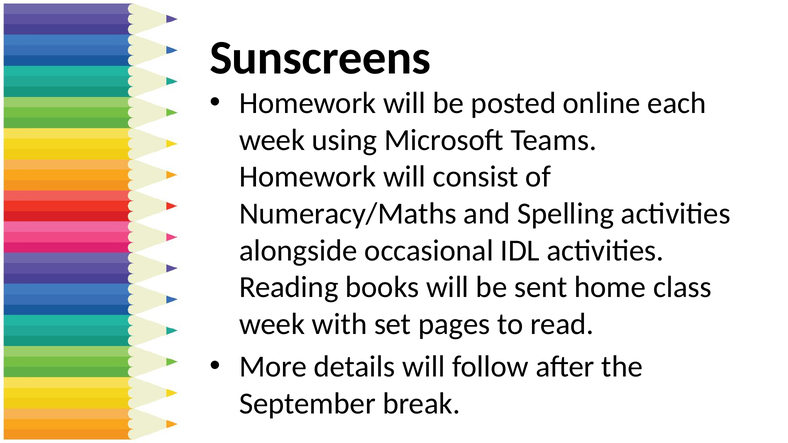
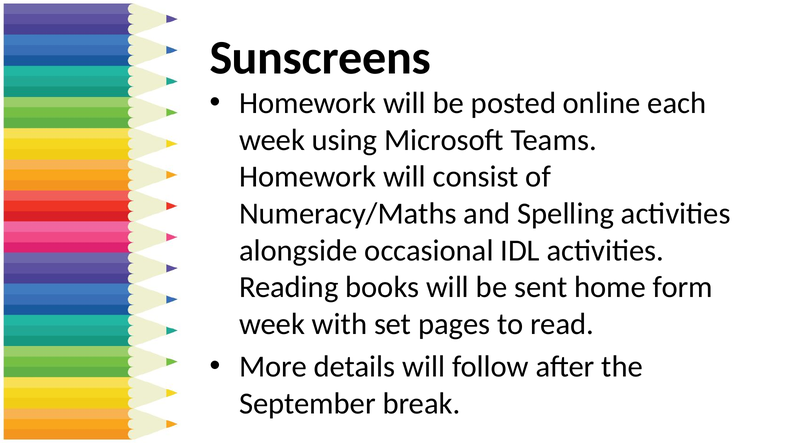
class: class -> form (683, 287)
